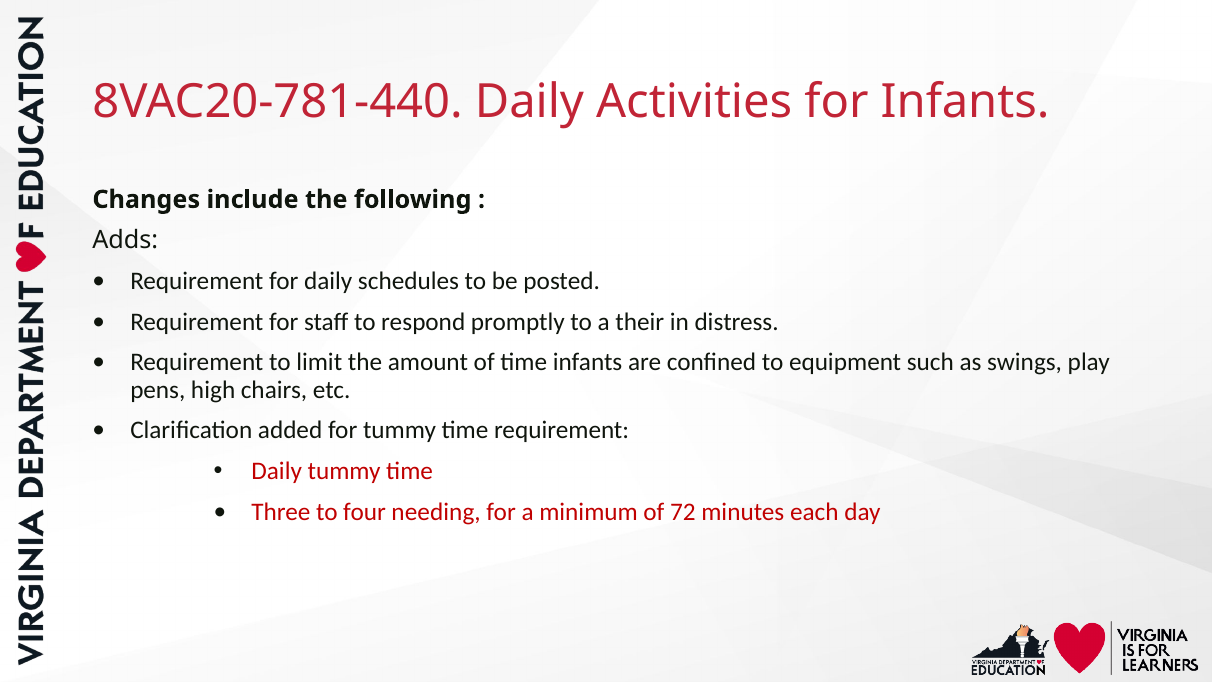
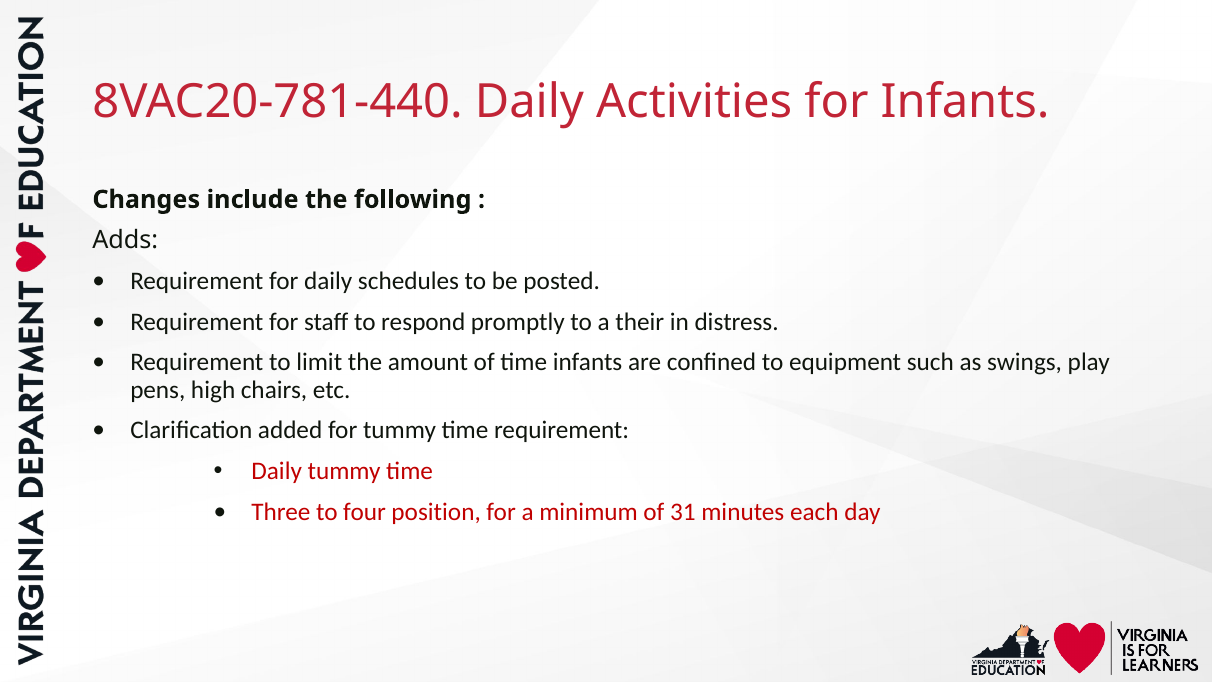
needing: needing -> position (436, 512)
72: 72 -> 31 (683, 512)
